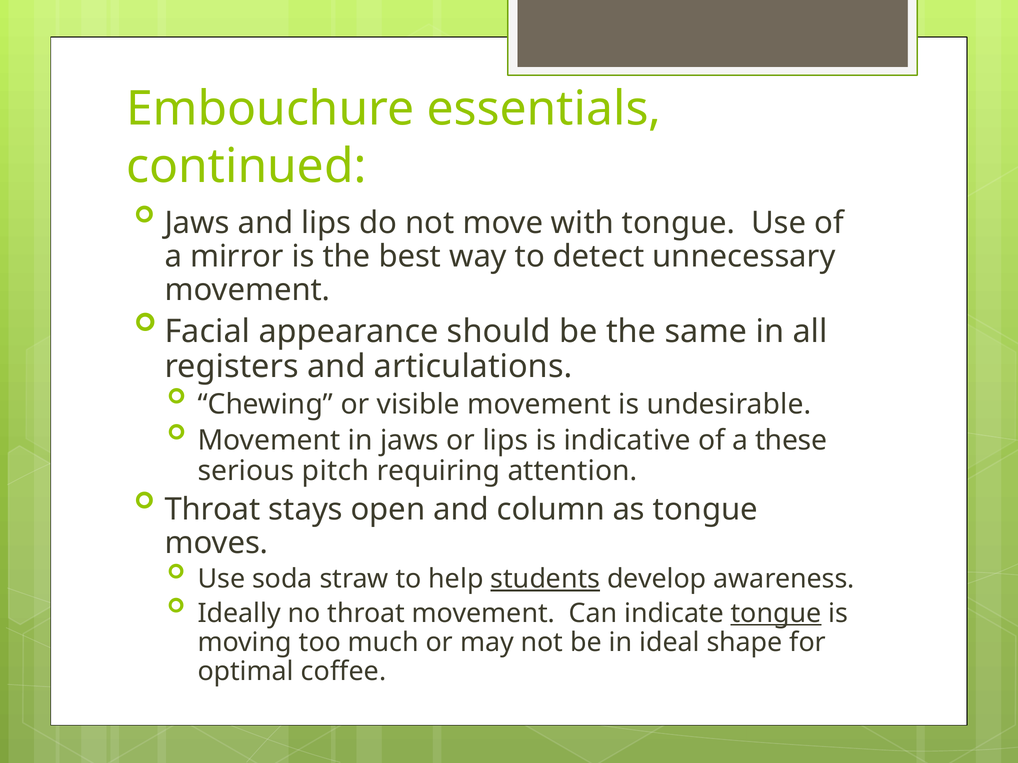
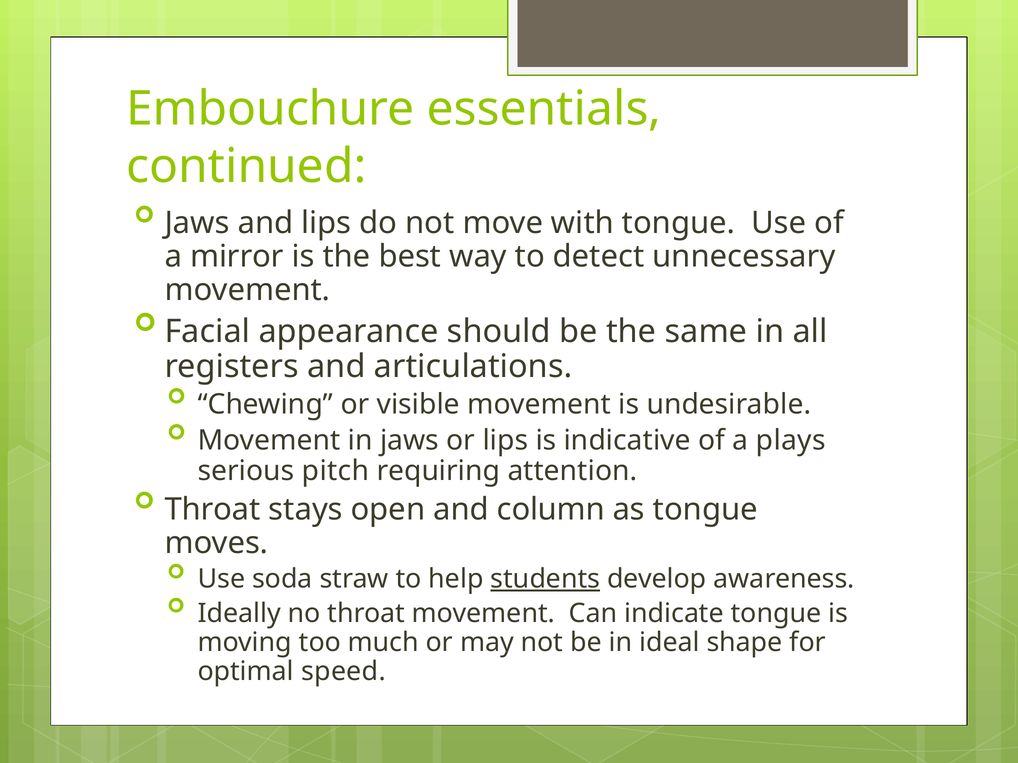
these: these -> plays (791, 441)
tongue underline: present -> none (776, 614)
coffee: coffee -> speed (344, 672)
